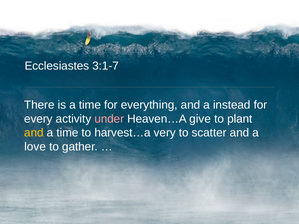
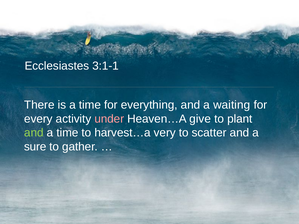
3:1-7: 3:1-7 -> 3:1-1 (106, 66)
instead: instead -> waiting (232, 105)
and colour: yellow -> light green (34, 133)
love: love -> sure (35, 147)
